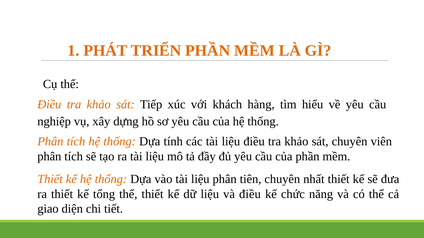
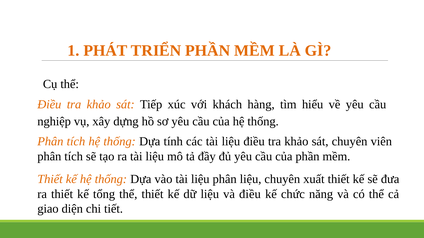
phân tiên: tiên -> liệu (251, 180)
nhất: nhất -> xuất (314, 180)
